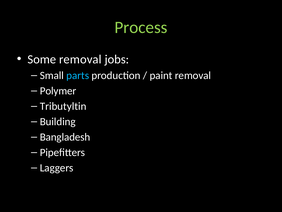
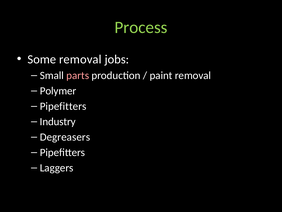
parts colour: light blue -> pink (78, 75)
Tributyltin: Tributyltin -> Pipefitters (63, 106)
Building: Building -> Industry (58, 121)
Bangladesh: Bangladesh -> Degreasers (65, 137)
